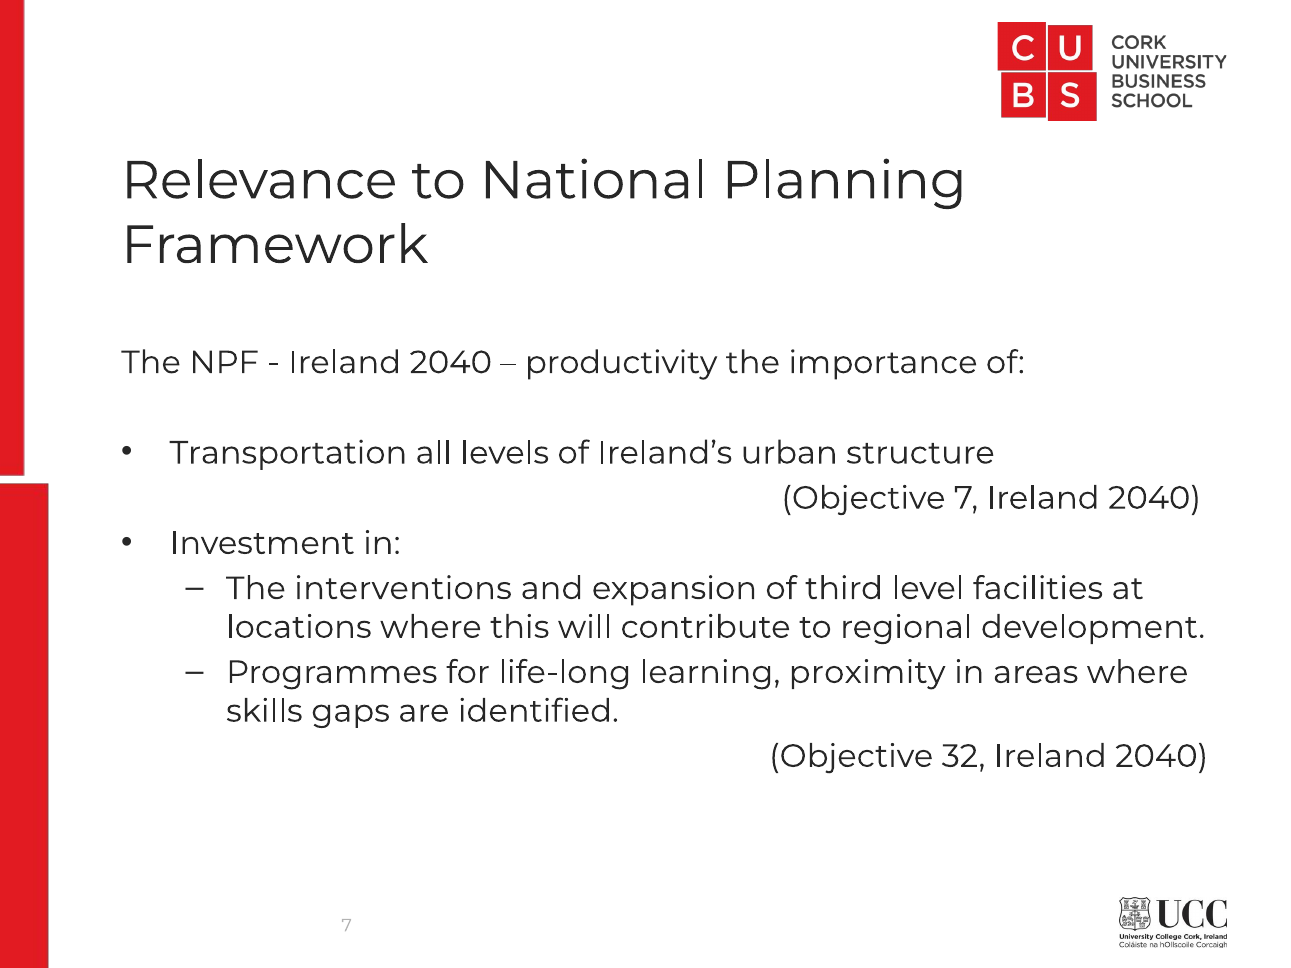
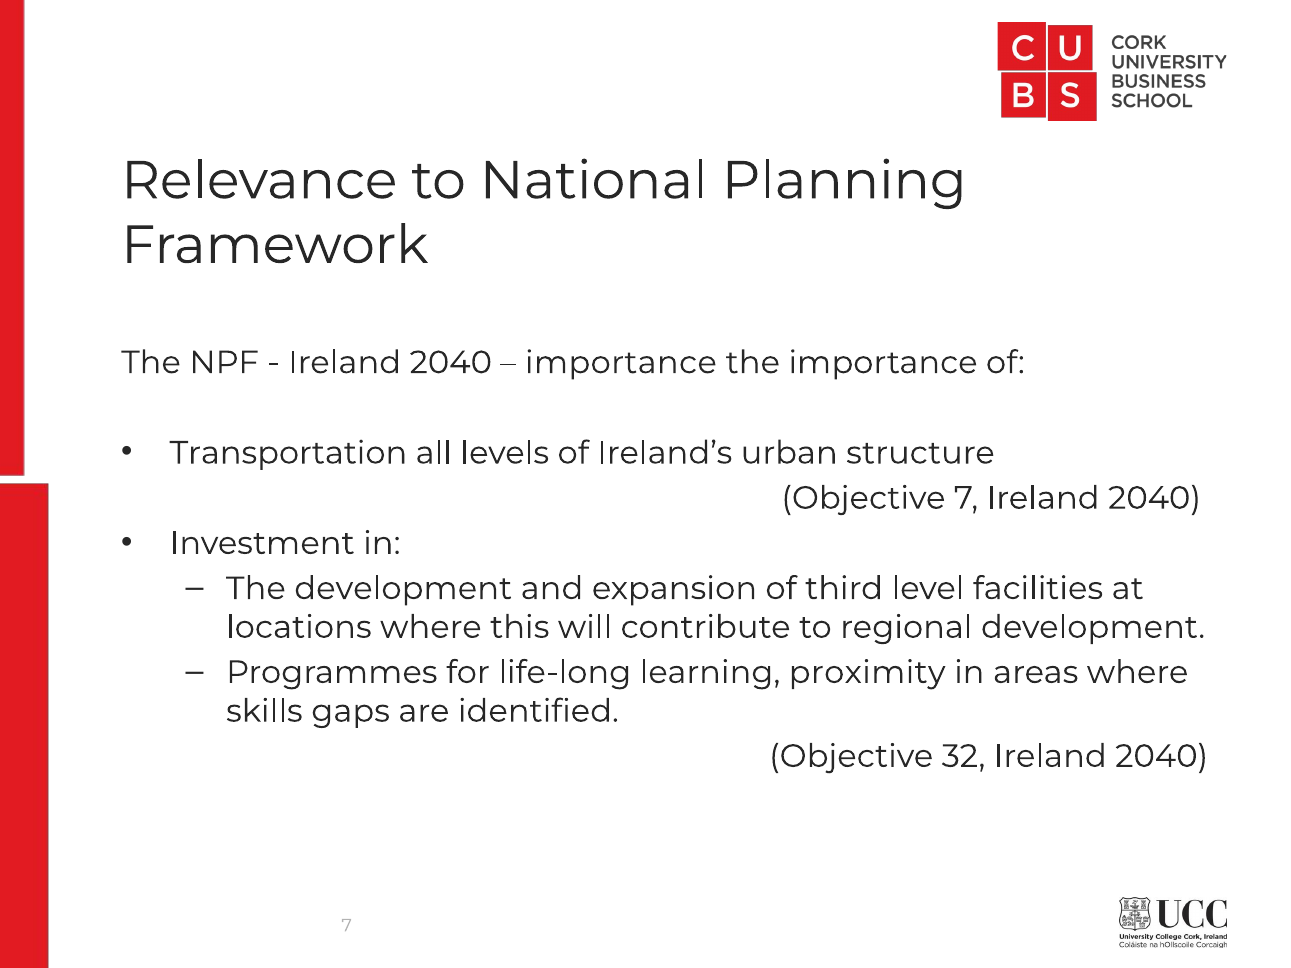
productivity: productivity -> importance (621, 363)
The interventions: interventions -> development (403, 589)
